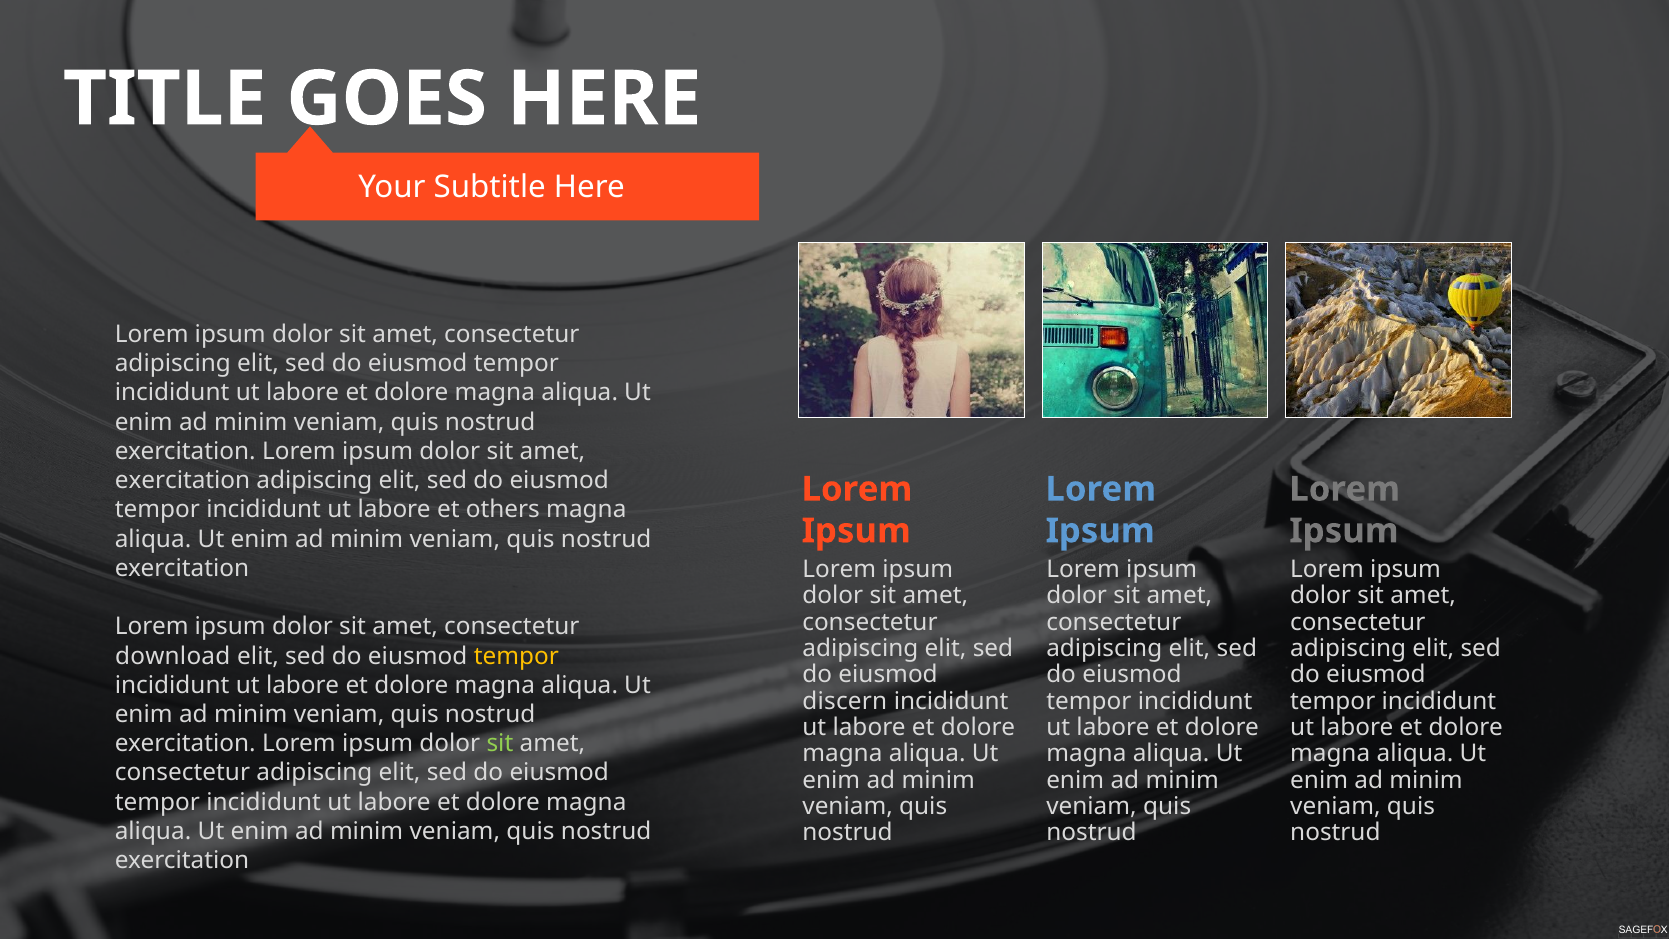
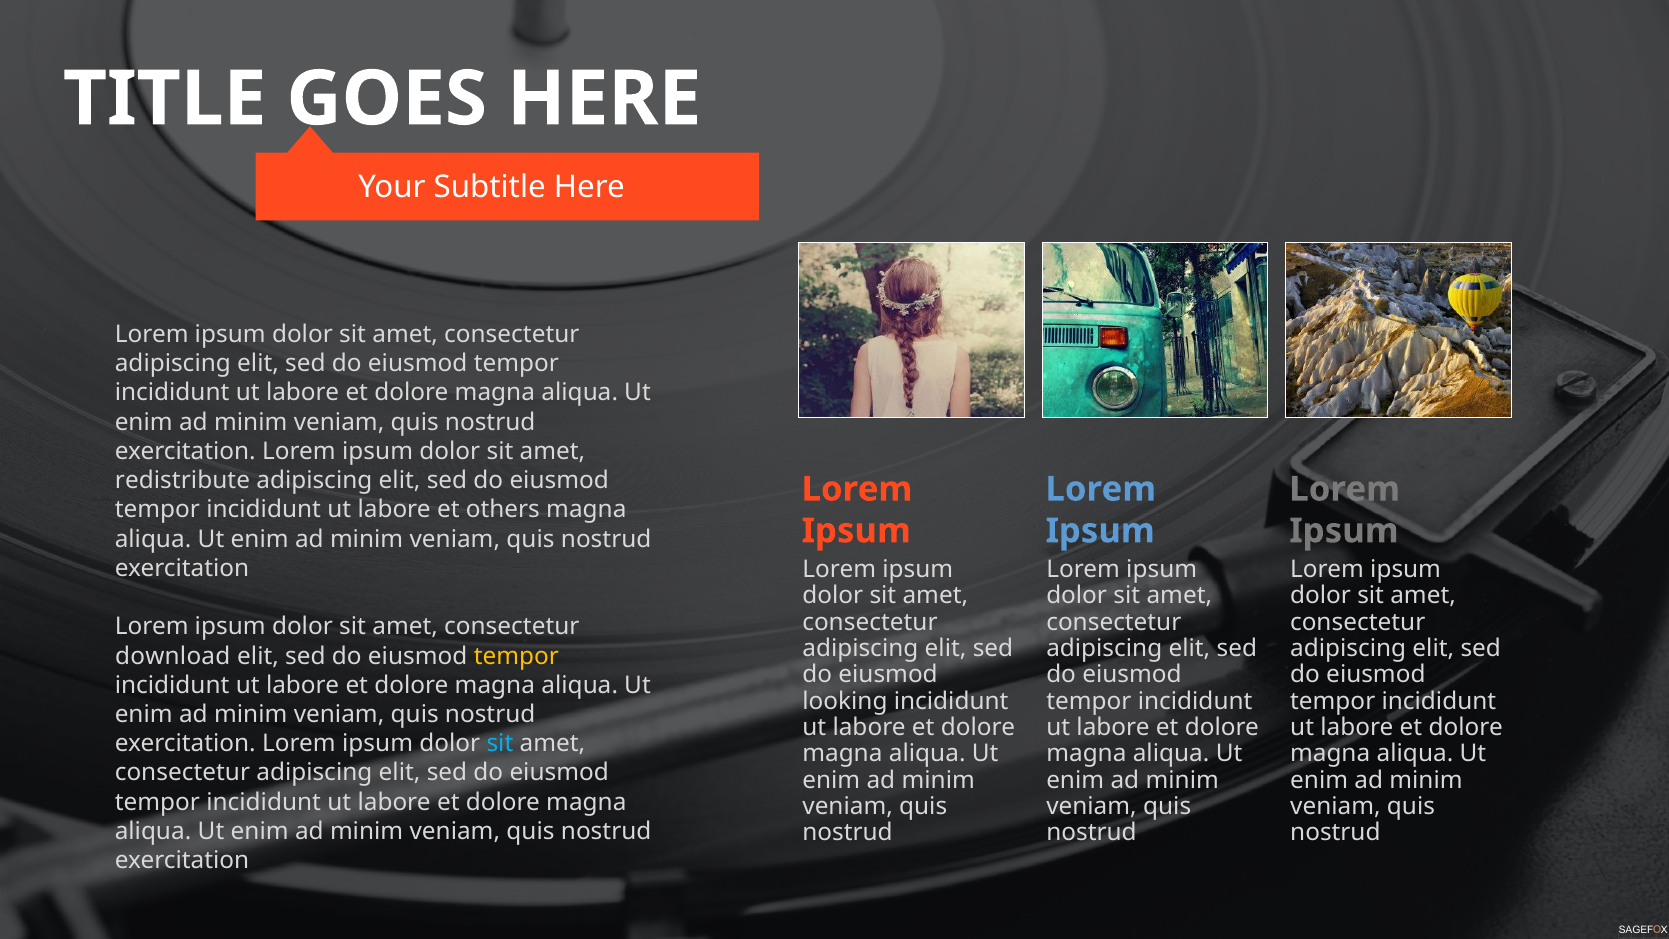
exercitation: exercitation -> redistribute (182, 481)
discern: discern -> looking (845, 701)
sit colour: light green -> light blue (500, 744)
